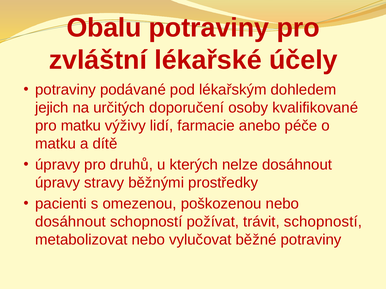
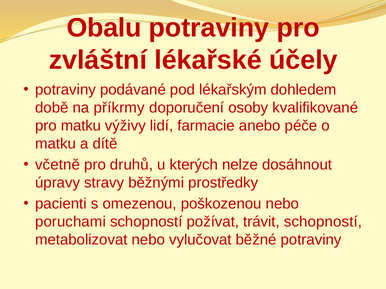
jejich: jejich -> době (52, 108)
určitých: určitých -> příkrmy (119, 108)
úpravy: úpravy -> včetně (58, 165)
dosáhnout: dosáhnout -> poruchami (70, 222)
